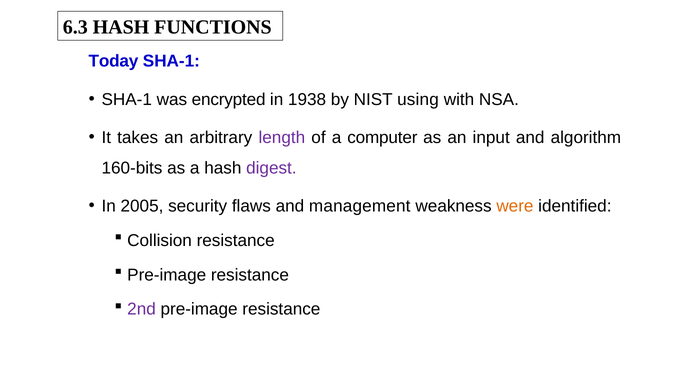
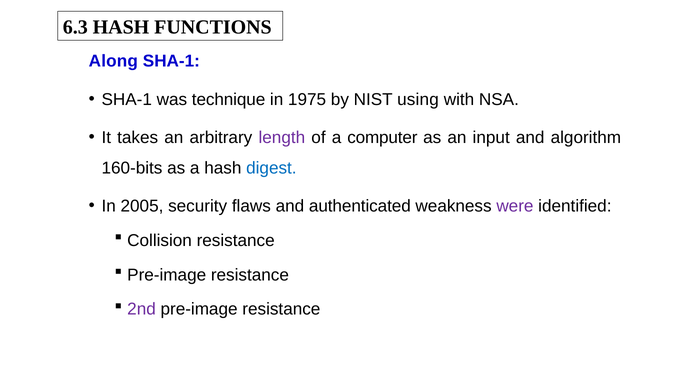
Today: Today -> Along (113, 61)
encrypted: encrypted -> technique (229, 100)
1938: 1938 -> 1975 (307, 100)
digest colour: purple -> blue (271, 168)
management: management -> authenticated (360, 206)
were colour: orange -> purple (515, 206)
